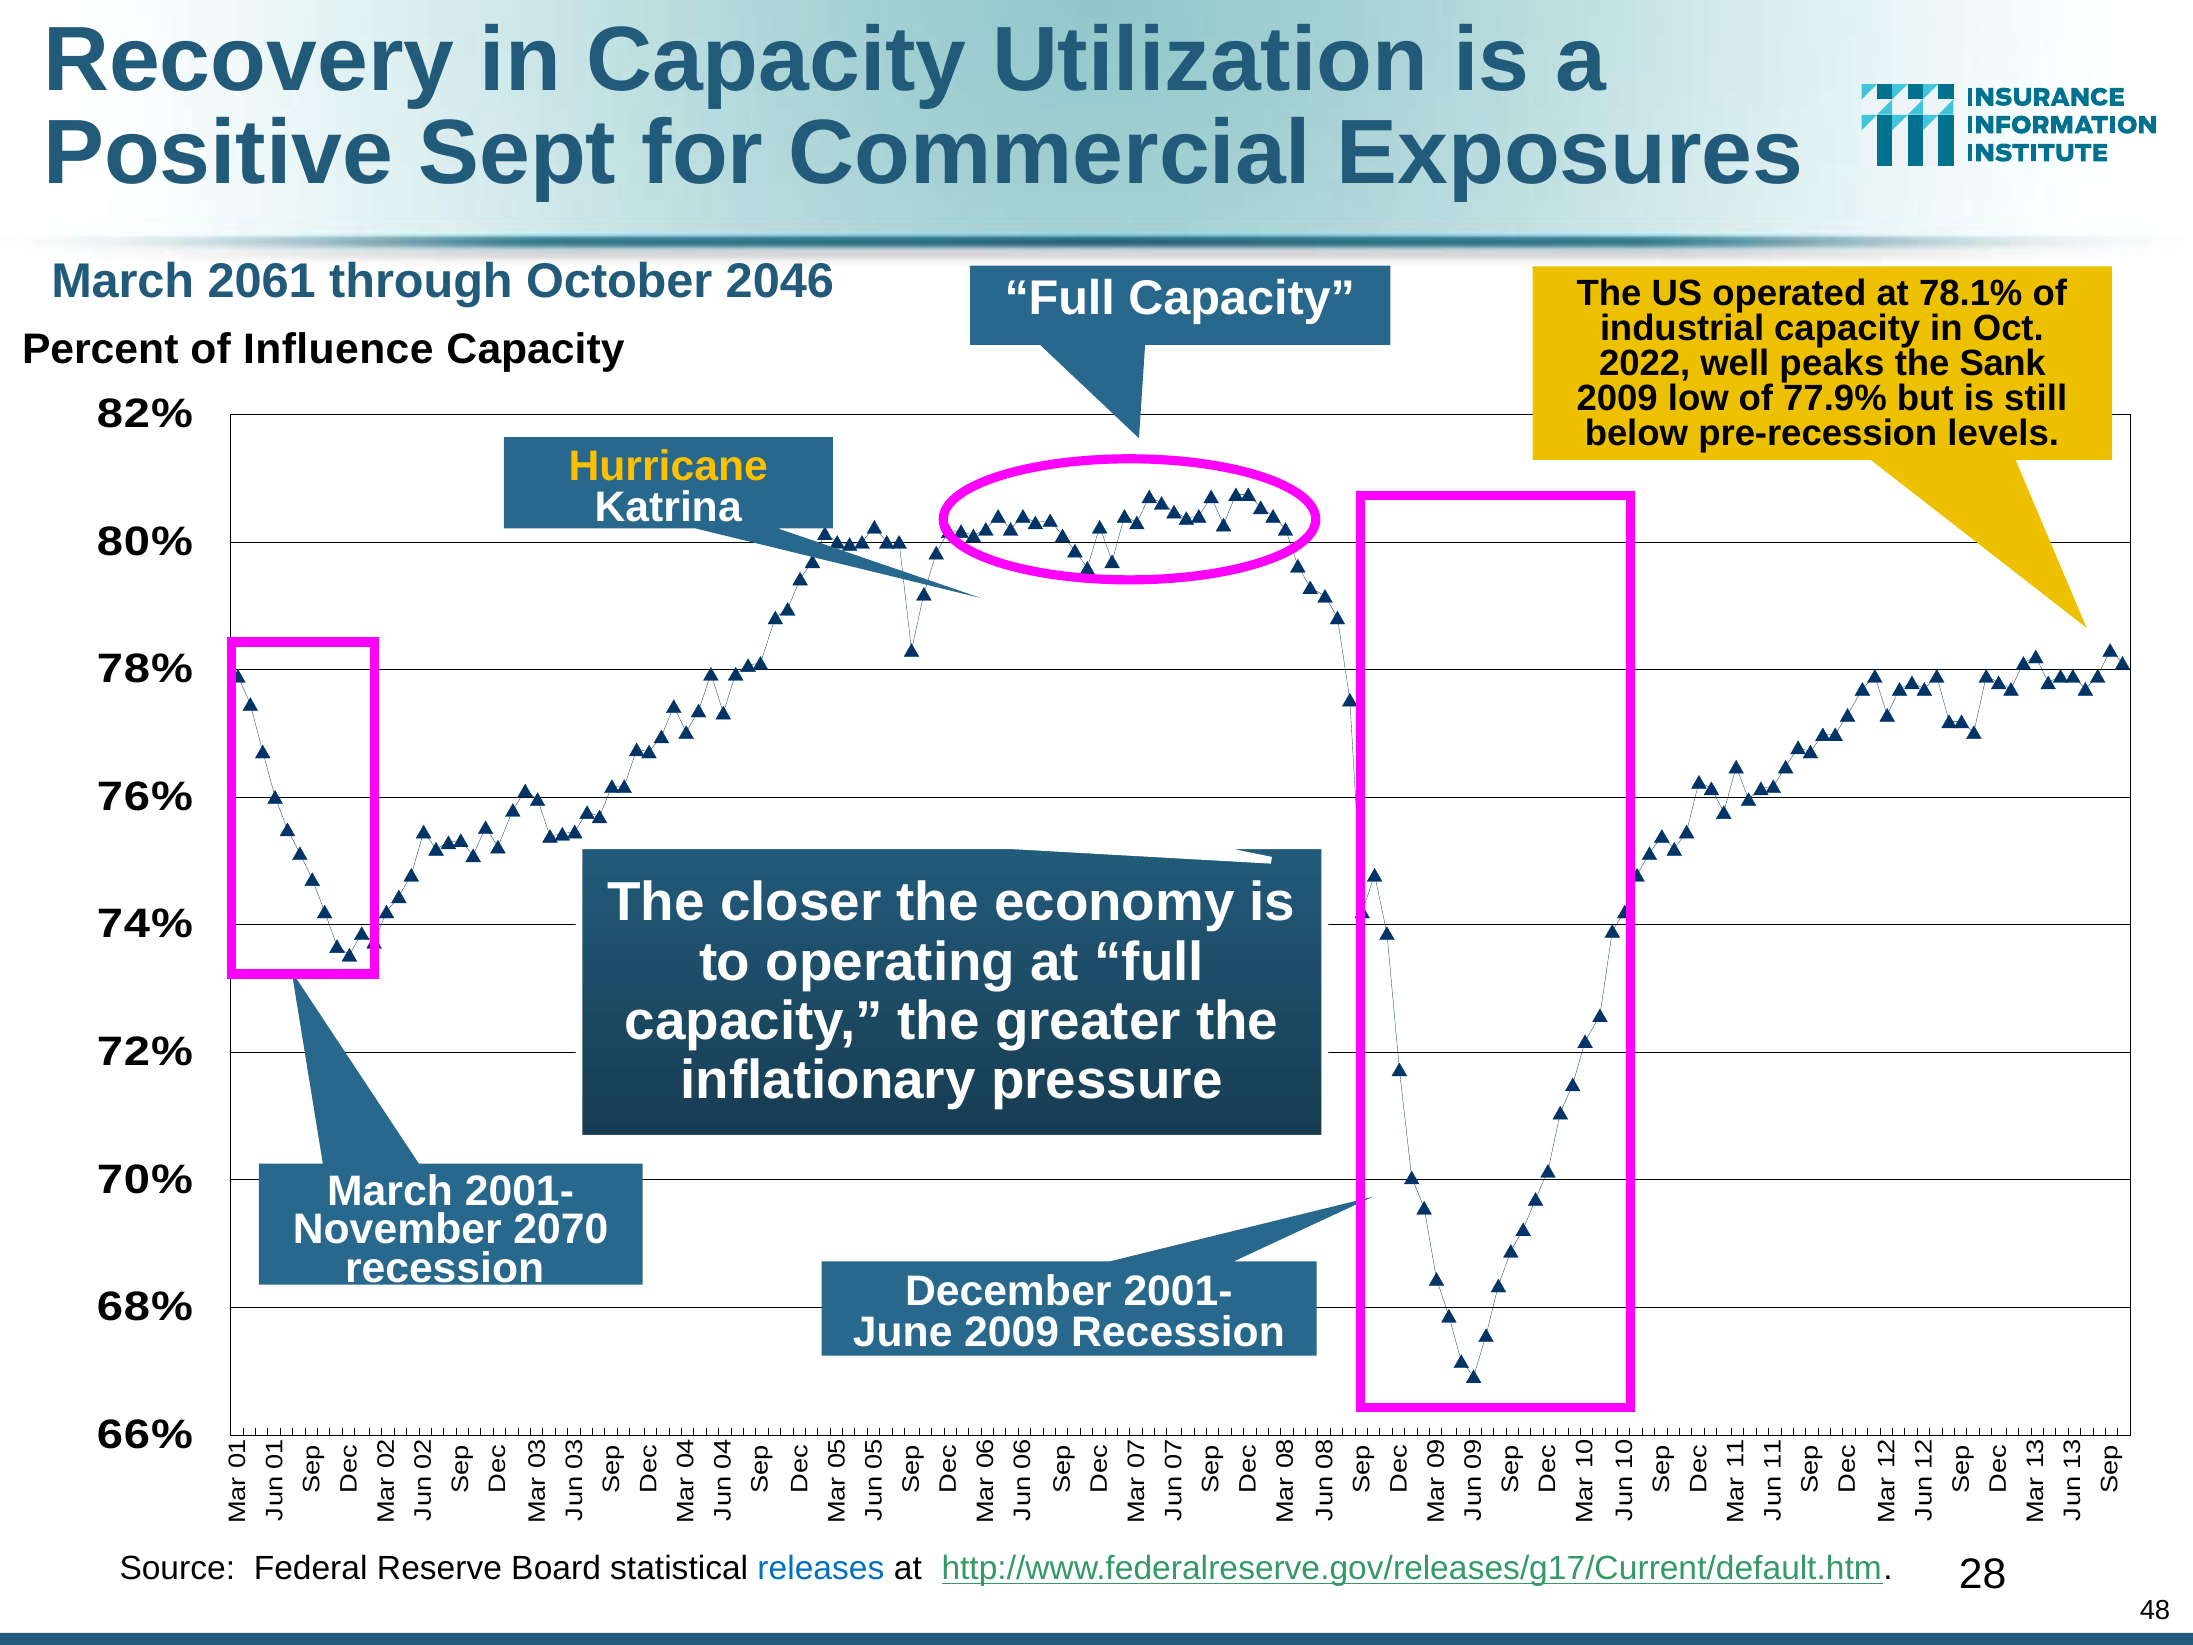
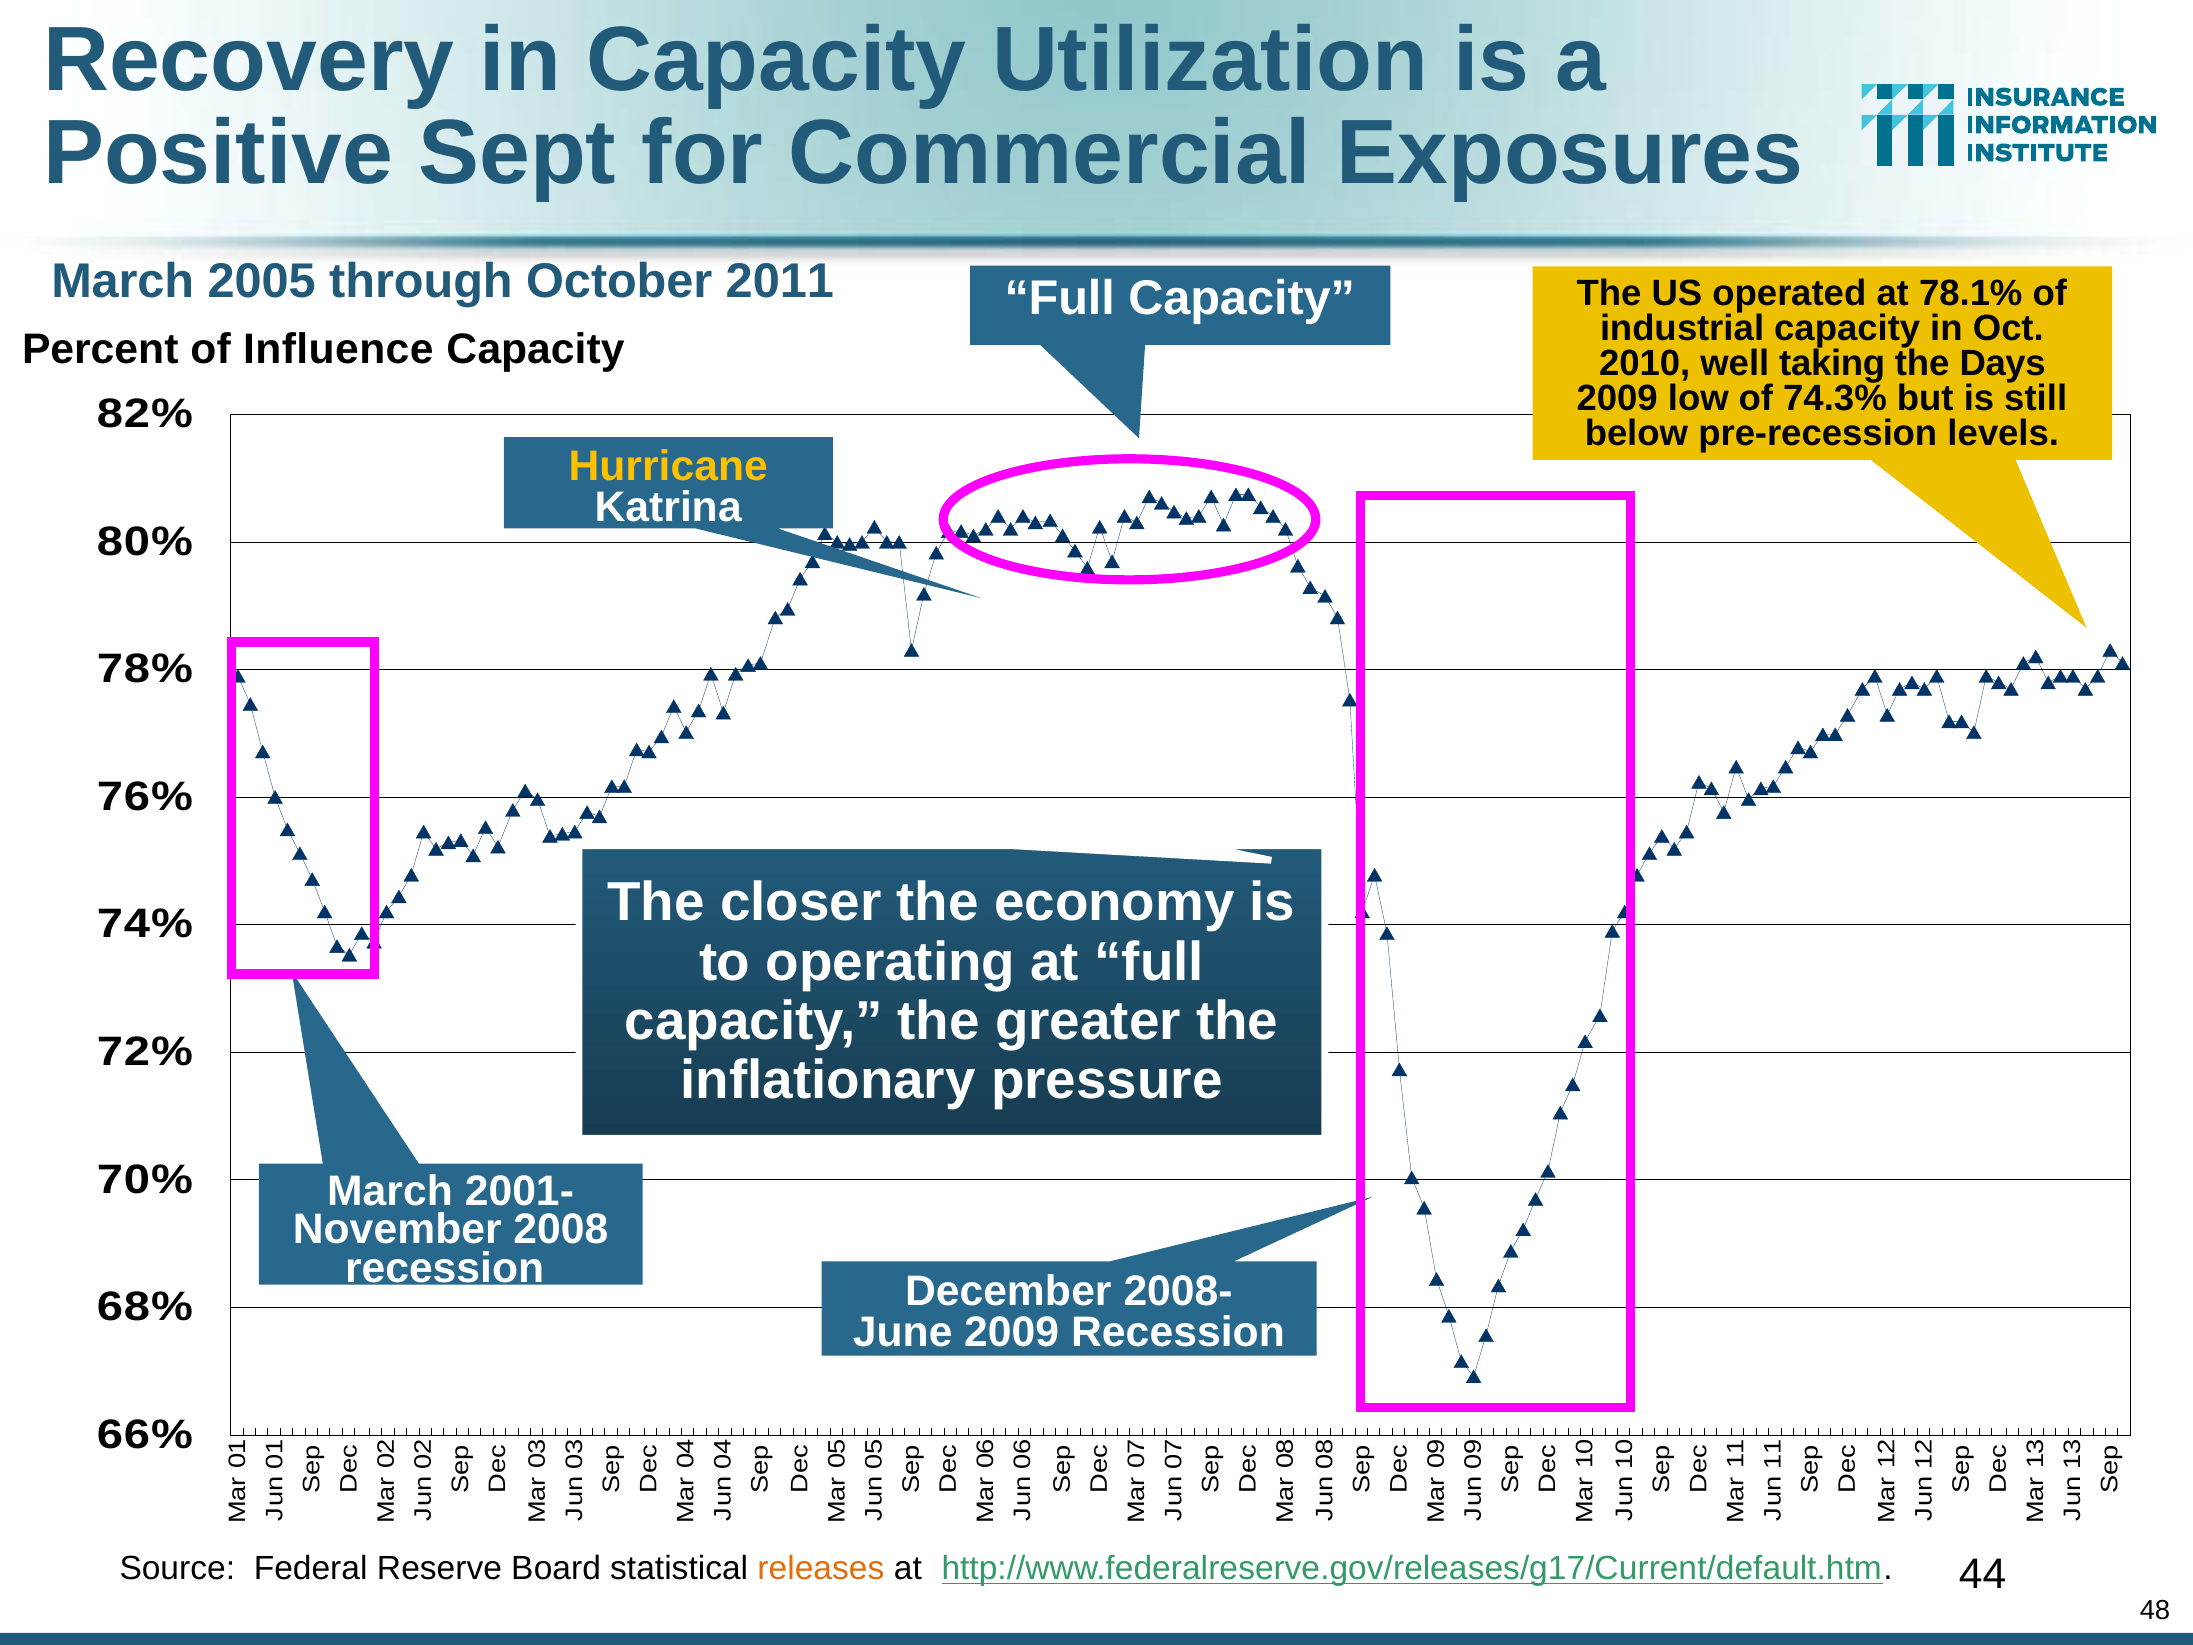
2061: 2061 -> 2005 (262, 282)
2046: 2046 -> 2011 (780, 282)
2022: 2022 -> 2010 (1645, 364)
peaks: peaks -> taking (1832, 364)
Sank: Sank -> Days (2003, 364)
77.9%: 77.9% -> 74.3% (1835, 399)
2070: 2070 -> 2008 (561, 1230)
December 2001-: 2001- -> 2008- (1178, 1291)
releases colour: blue -> orange (821, 1569)
28: 28 -> 44 (1983, 1574)
